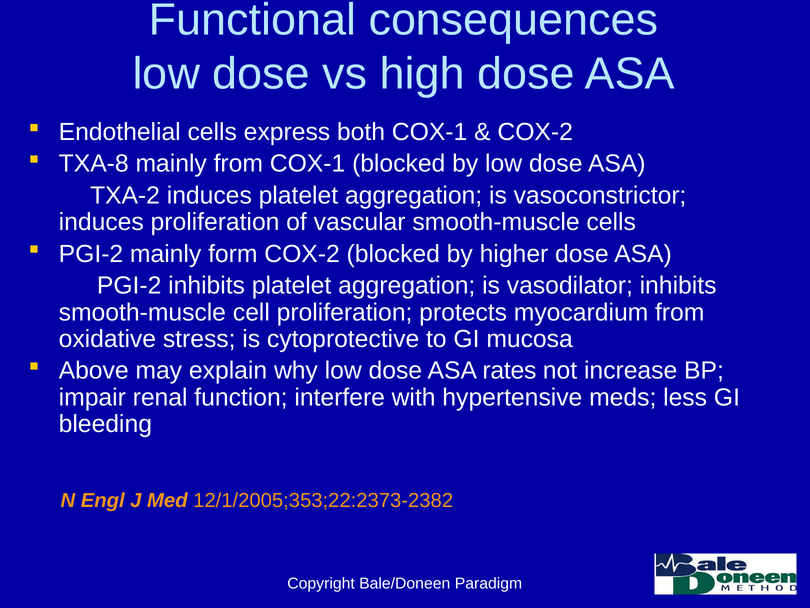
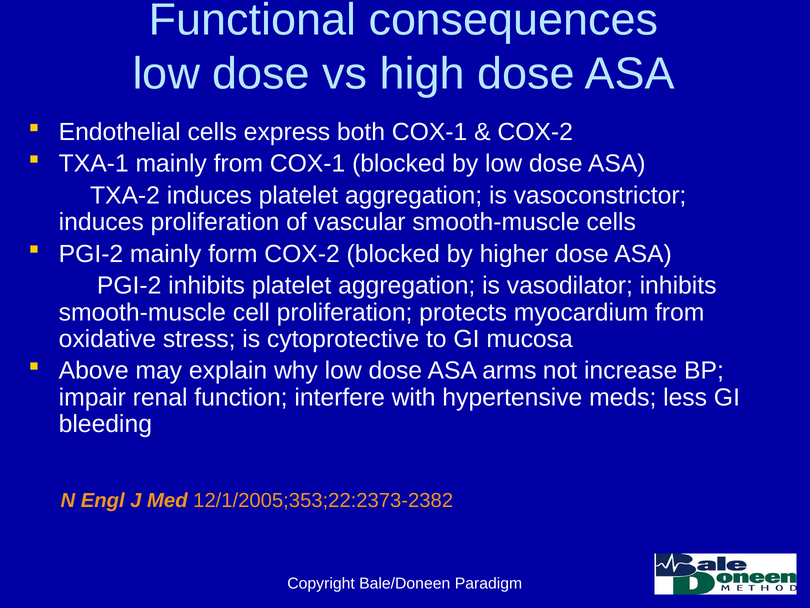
TXA-8: TXA-8 -> TXA-1 (94, 164)
rates: rates -> arms (509, 370)
